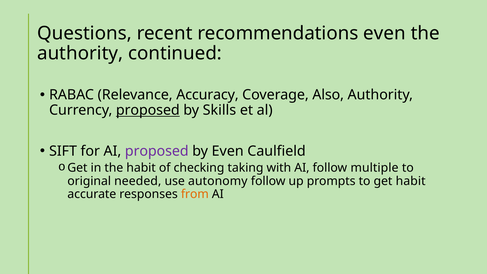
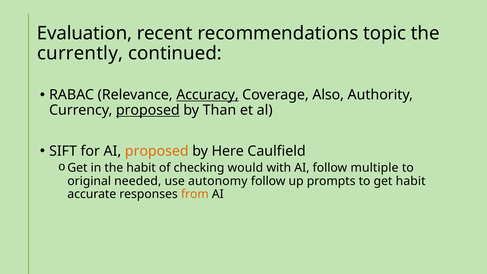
Questions: Questions -> Evaluation (85, 33)
recommendations even: even -> topic (385, 33)
authority: authority -> currently (80, 53)
Accuracy underline: none -> present (207, 95)
Skills: Skills -> Than (219, 110)
proposed colour: purple -> orange (157, 151)
by Even: Even -> Here (228, 151)
taking: taking -> would (245, 168)
